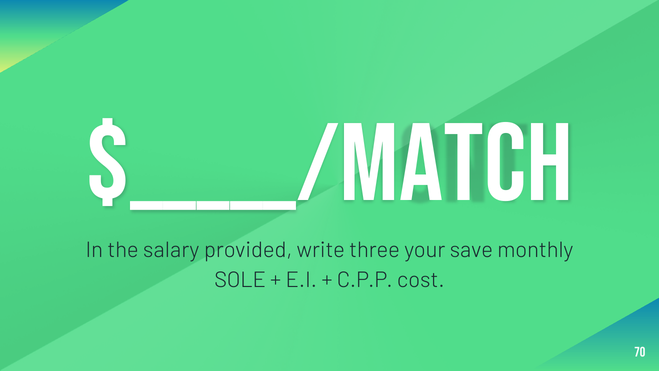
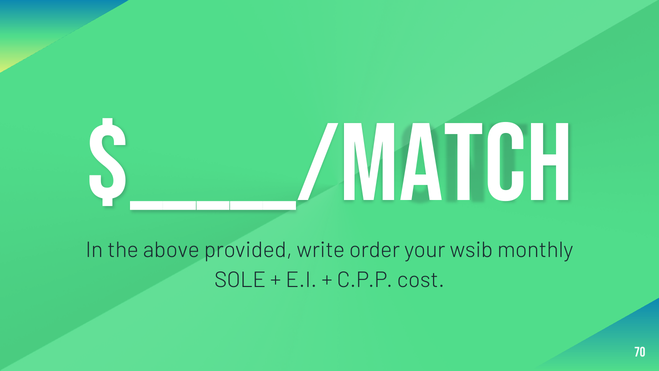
salary: salary -> above (171, 250)
three: three -> order (375, 250)
save: save -> wsib (471, 250)
